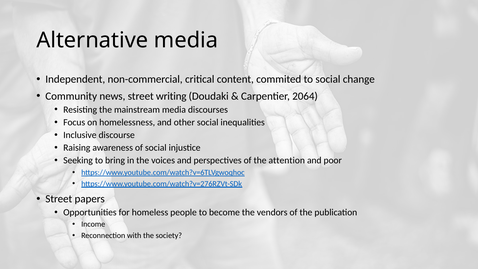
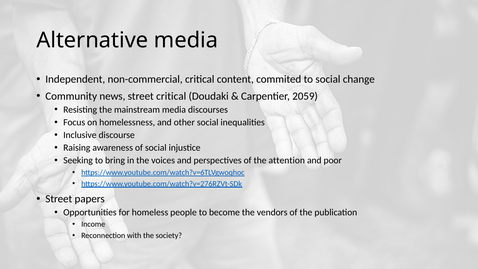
street writing: writing -> critical (171, 96)
2064: 2064 -> 2059 (305, 96)
